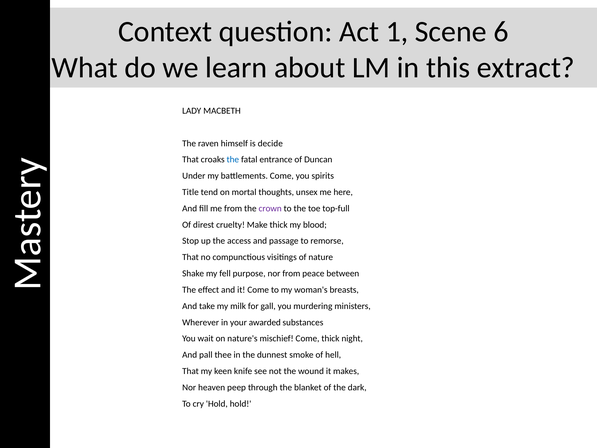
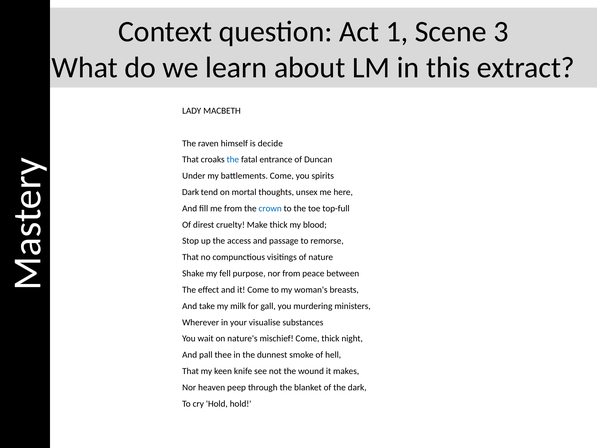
6: 6 -> 3 (501, 32)
Title: Title -> Dark (191, 192)
crown colour: purple -> blue (270, 208)
awarded: awarded -> visualise (265, 322)
